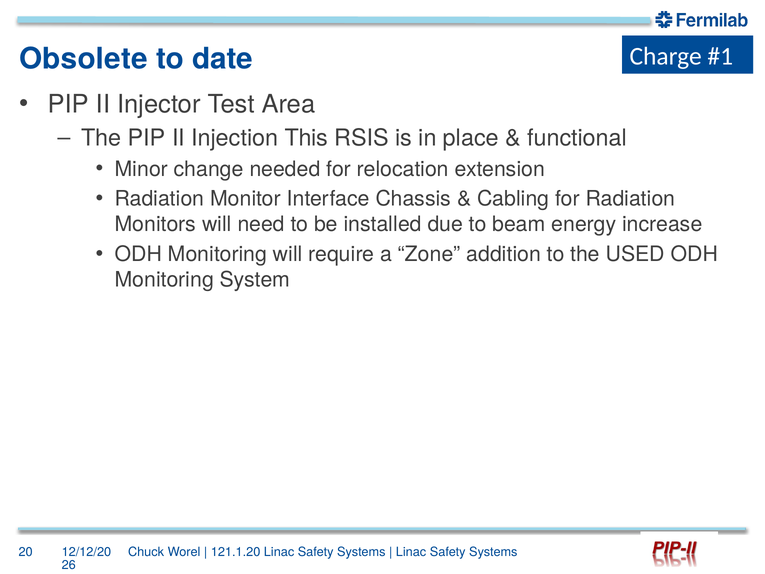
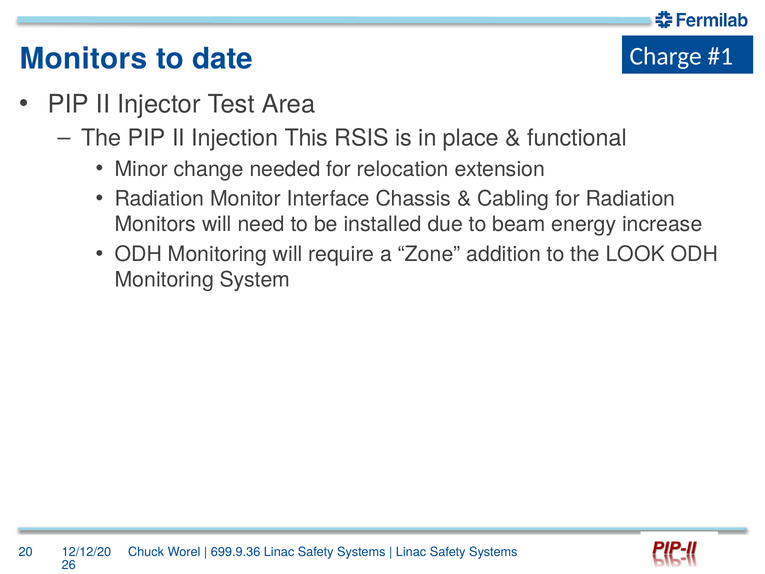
Obsolete: Obsolete -> Monitors (83, 59)
USED: USED -> LOOK (635, 254)
121.1.20: 121.1.20 -> 699.9.36 (236, 552)
